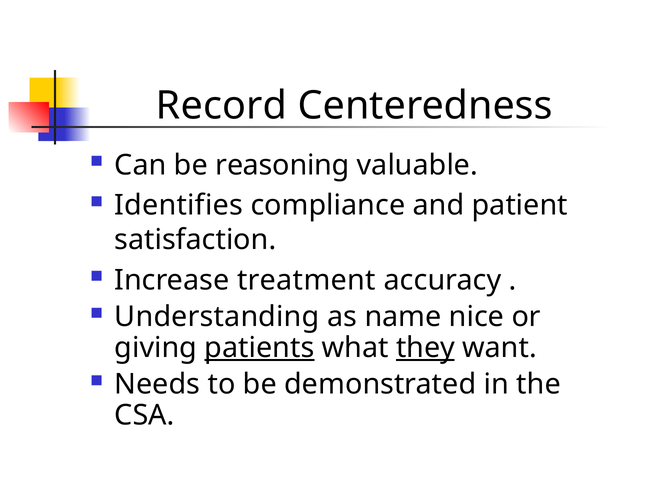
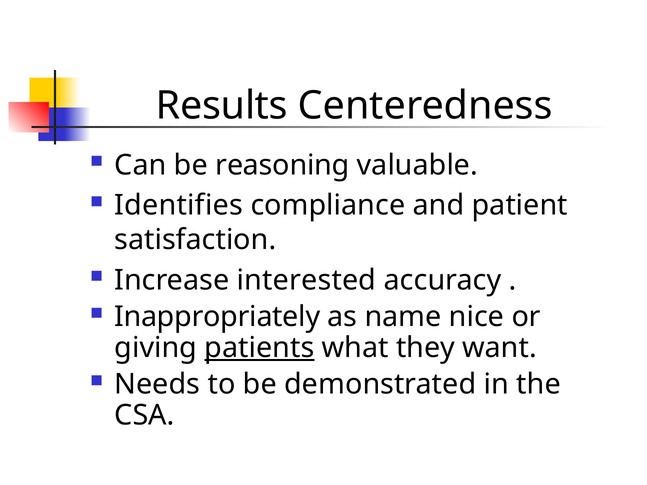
Record: Record -> Results (222, 106)
treatment: treatment -> interested (306, 280)
Understanding: Understanding -> Inappropriately (217, 317)
they underline: present -> none (425, 348)
